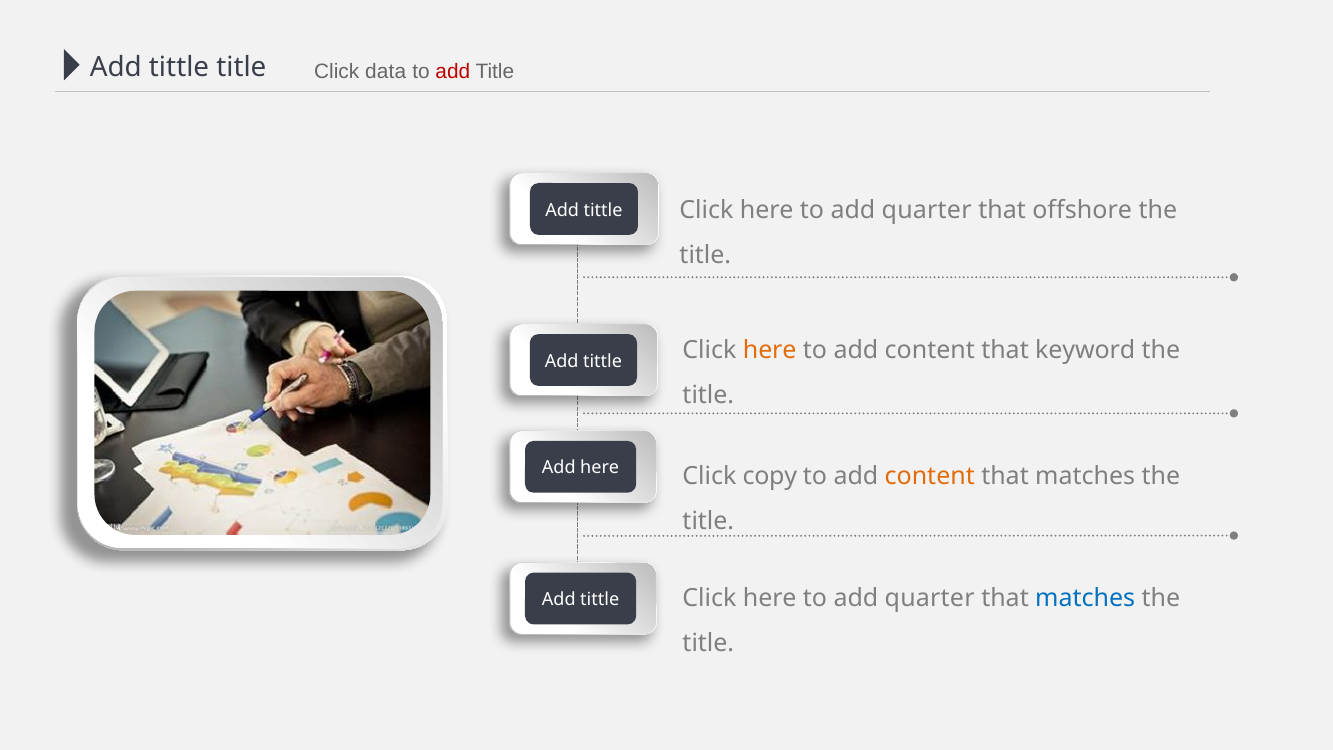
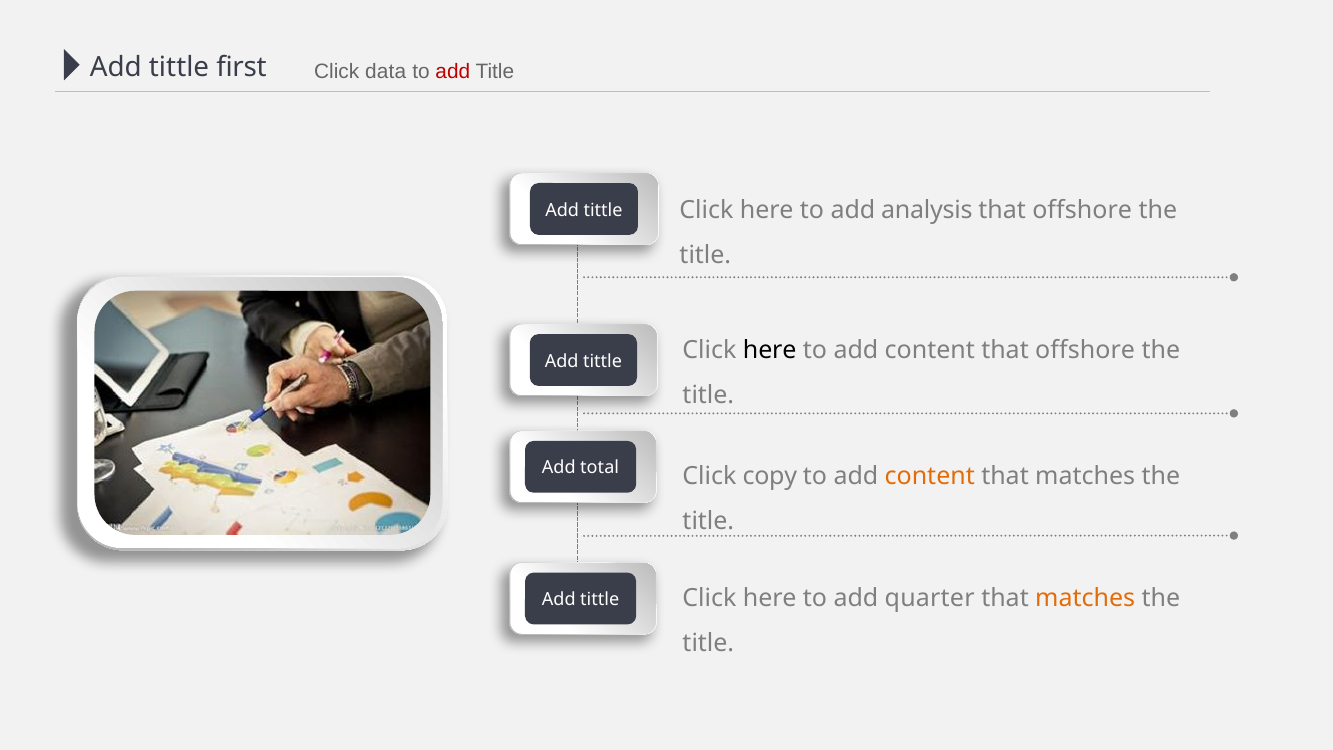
tittle title: title -> first (242, 67)
quarter: quarter -> analysis (927, 210)
here colour: orange -> black (770, 350)
content that keyword: keyword -> offshore (1085, 350)
here: here -> total (600, 468)
matches colour: blue -> orange (1085, 598)
